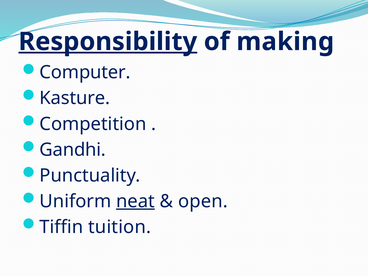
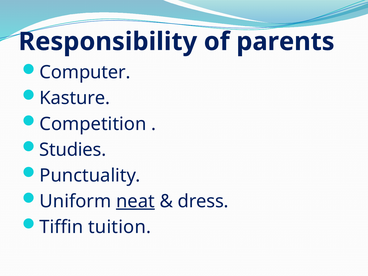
Responsibility underline: present -> none (108, 42)
making: making -> parents (285, 42)
Gandhi: Gandhi -> Studies (73, 150)
open: open -> dress (203, 201)
